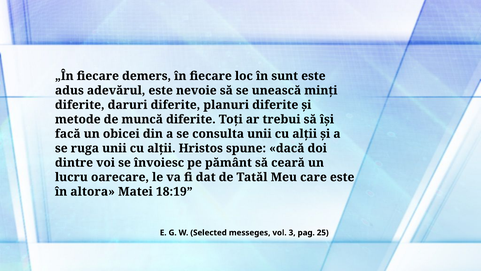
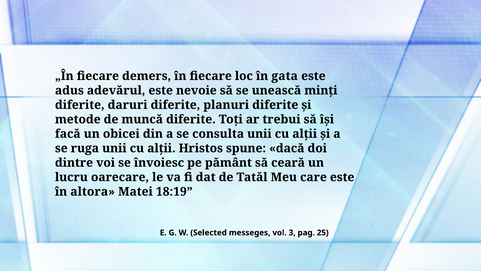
sunt: sunt -> gata (285, 76)
